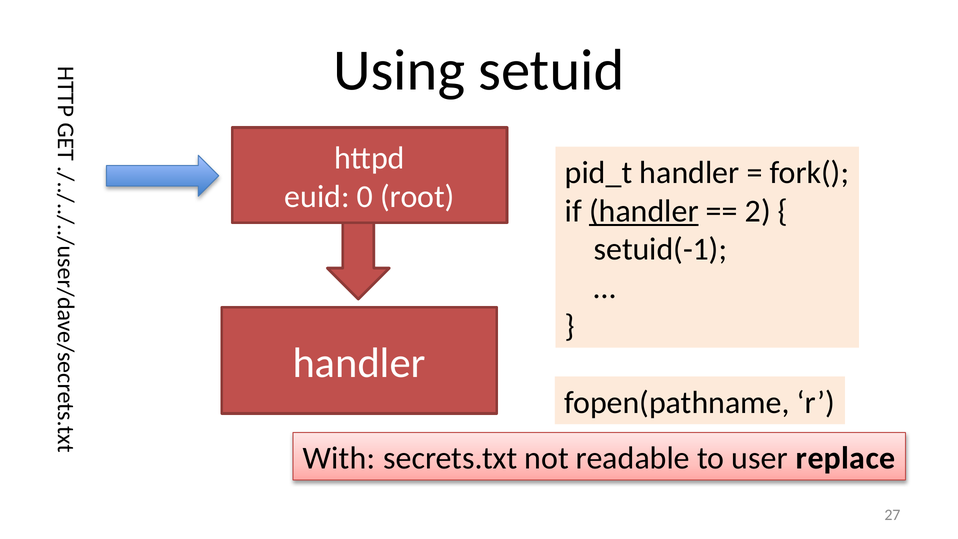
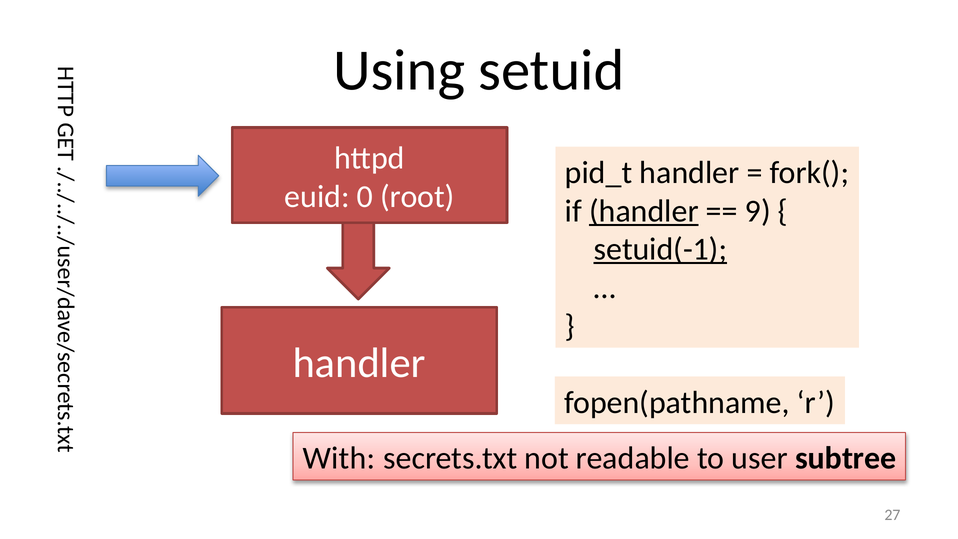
2: 2 -> 9 (758, 211)
setuid(-1 underline: none -> present (660, 249)
replace: replace -> subtree (846, 458)
